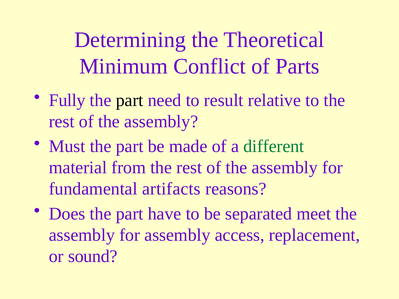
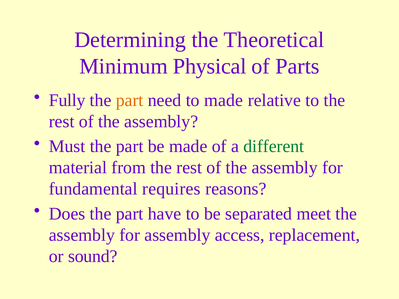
Conflict: Conflict -> Physical (210, 66)
part colour: black -> orange (130, 100)
to result: result -> made (224, 100)
artifacts: artifacts -> requires (171, 189)
